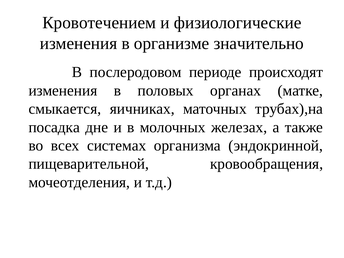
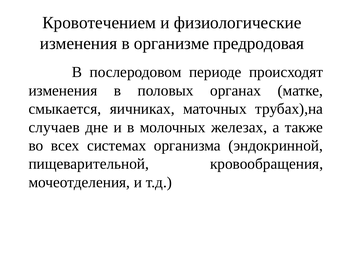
значительно: значительно -> предродовая (259, 43)
посадка: посадка -> случаев (54, 127)
